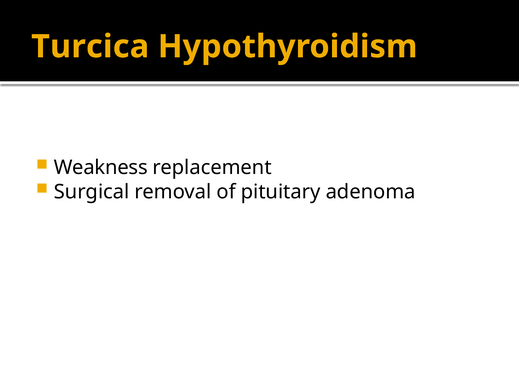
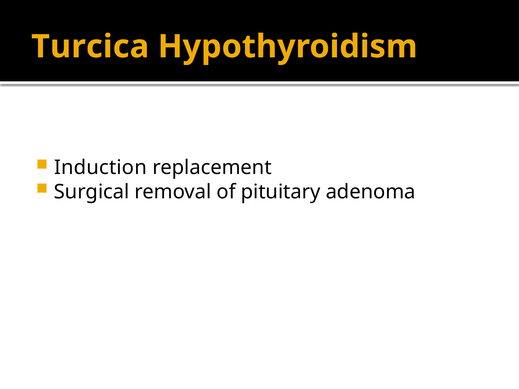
Weakness: Weakness -> Induction (101, 168)
